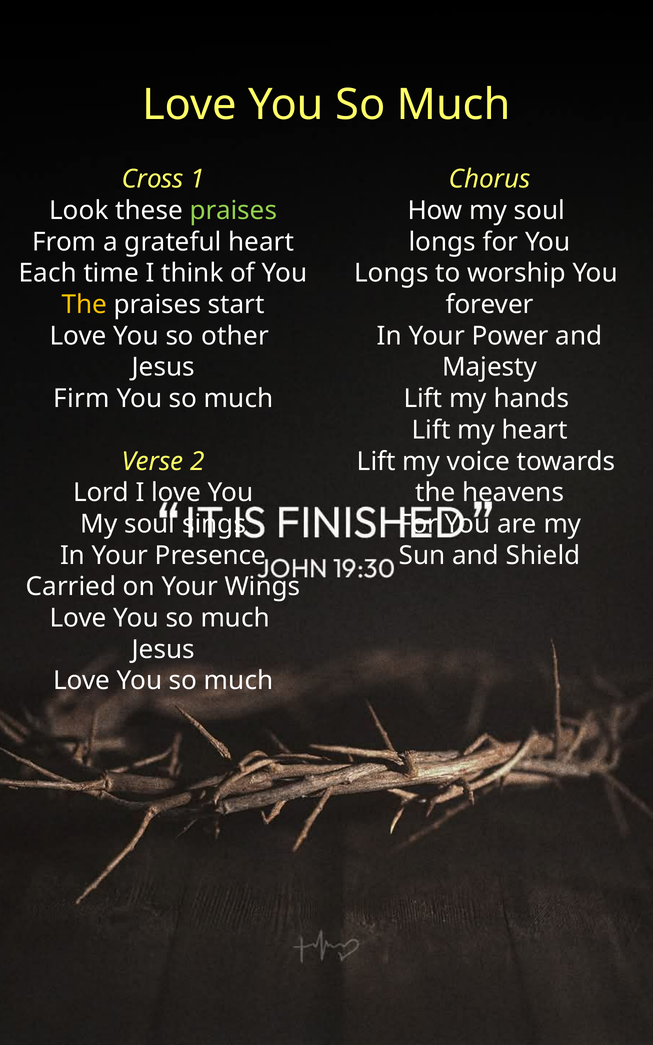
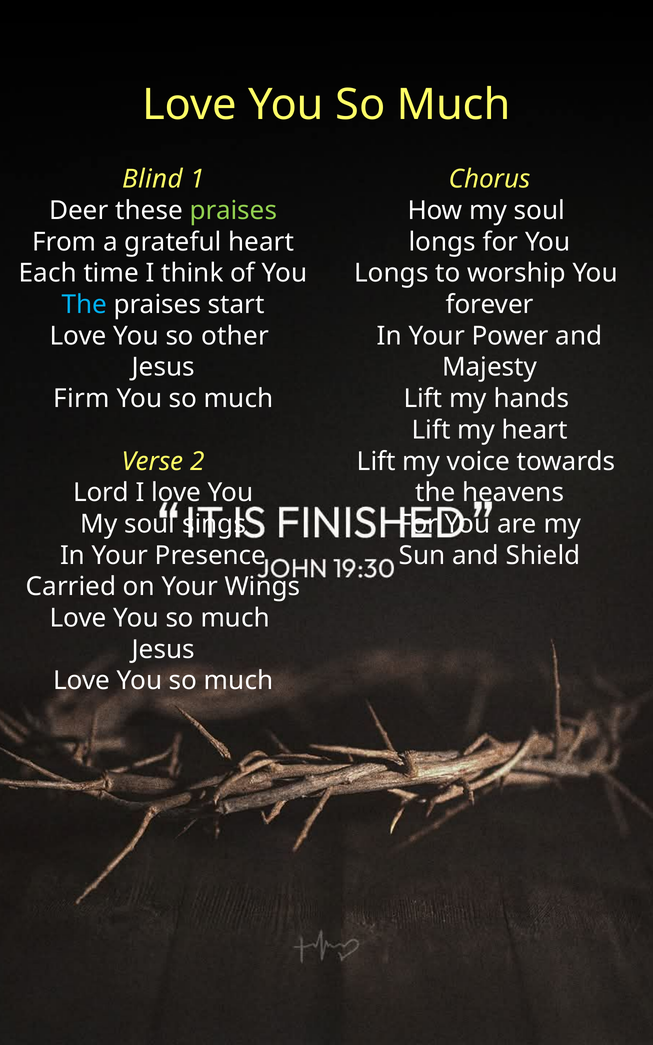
Cross: Cross -> Blind (153, 179)
Look: Look -> Deer (79, 211)
The colour: yellow -> light blue (84, 305)
